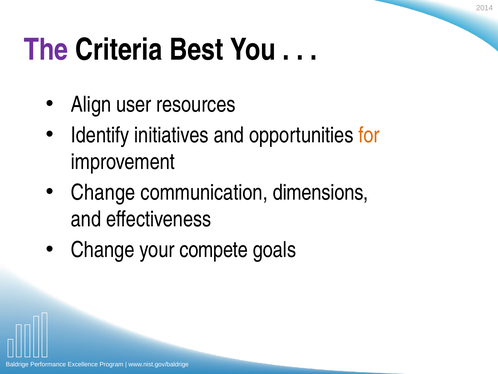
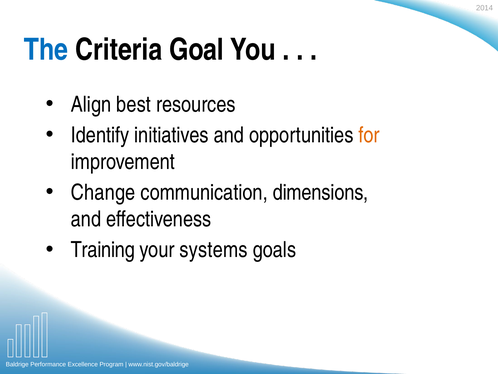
The colour: purple -> blue (46, 50)
Best: Best -> Goal (197, 50)
user: user -> best (134, 104)
Change: Change -> Training (103, 250)
compete: compete -> systems (213, 250)
